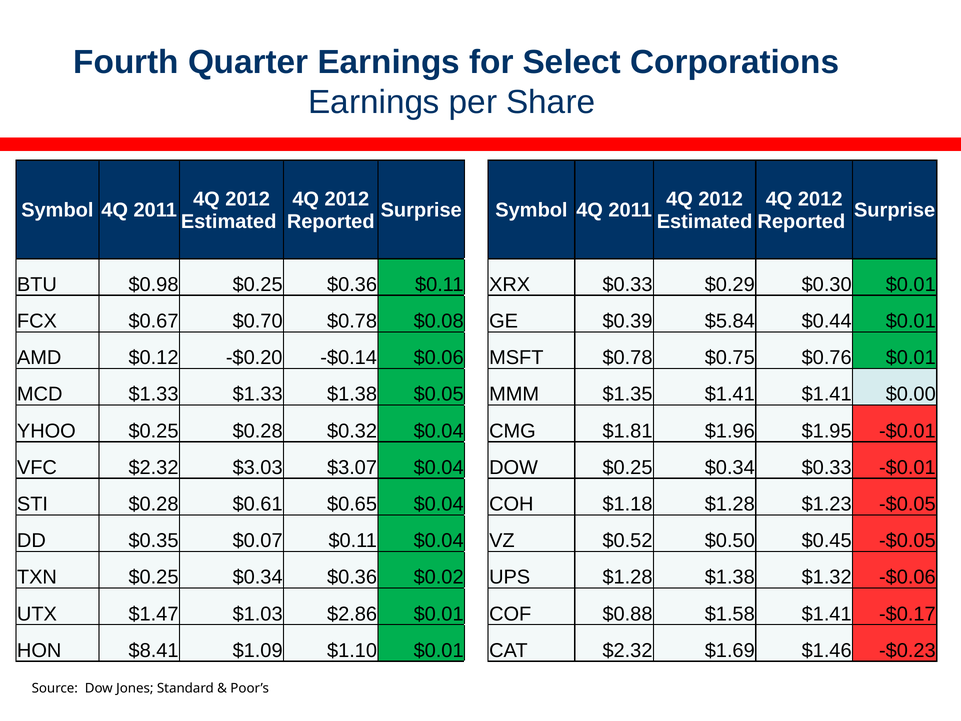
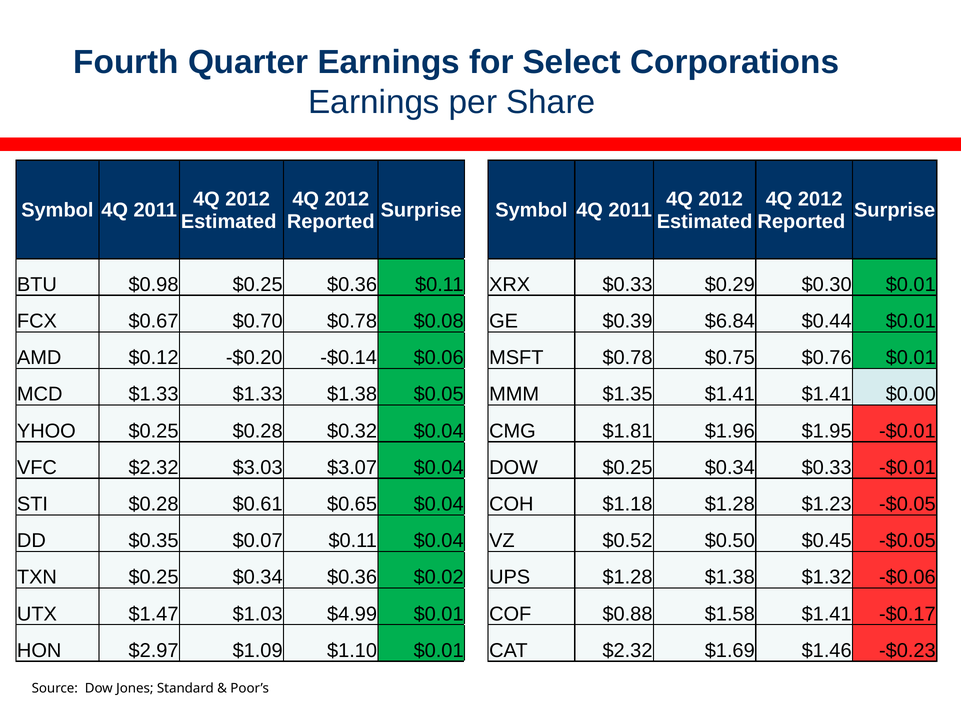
$5.84: $5.84 -> $6.84 (730, 321)
$2.86: $2.86 -> $4.99 (352, 614)
$8.41: $8.41 -> $2.97 (154, 650)
